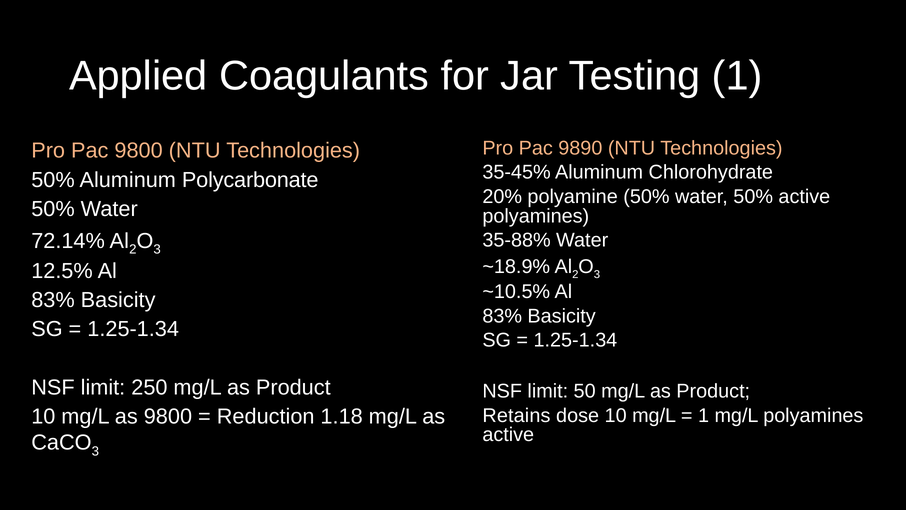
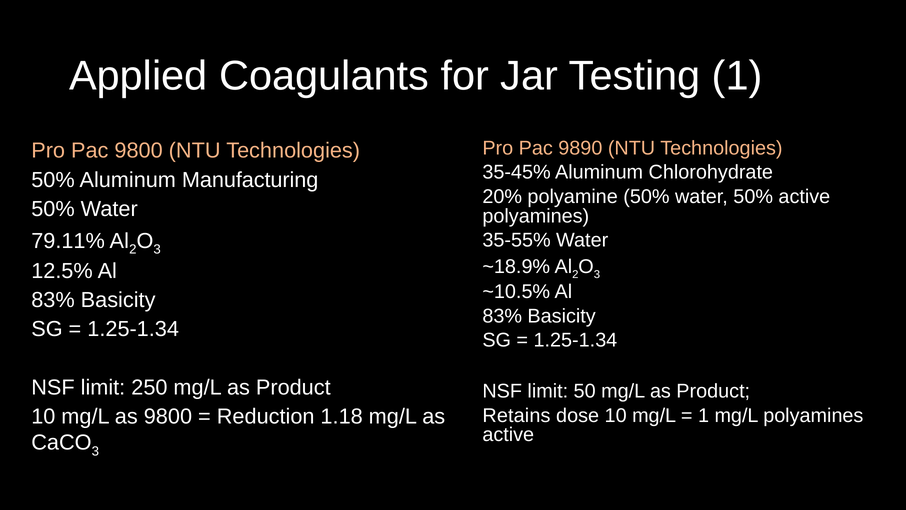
Polycarbonate: Polycarbonate -> Manufacturing (250, 180)
72.14%: 72.14% -> 79.11% (68, 241)
35-88%: 35-88% -> 35-55% (517, 240)
